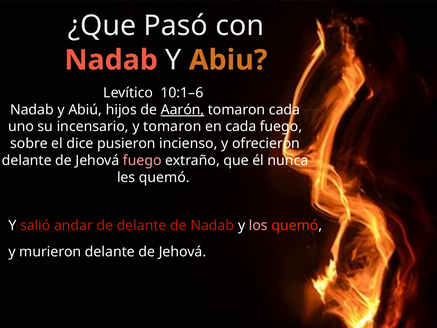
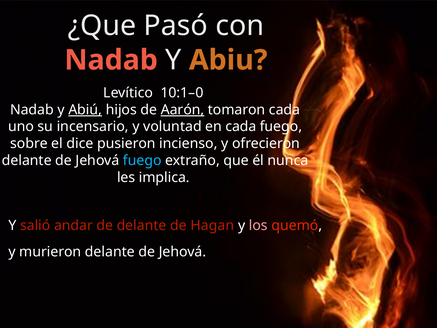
10:1–6: 10:1–6 -> 10:1–0 (182, 93)
Abiú underline: none -> present (85, 110)
y tomaron: tomaron -> voluntad (172, 127)
fuego colour: pink -> light blue (142, 160)
les quemó: quemó -> implica (164, 177)
de Nadab: Nadab -> Hagan (212, 225)
